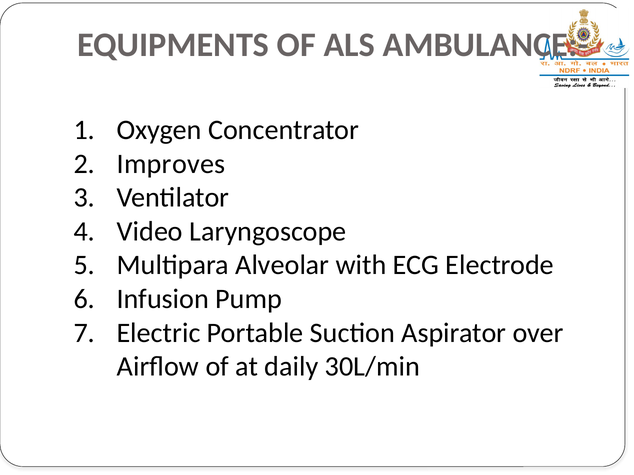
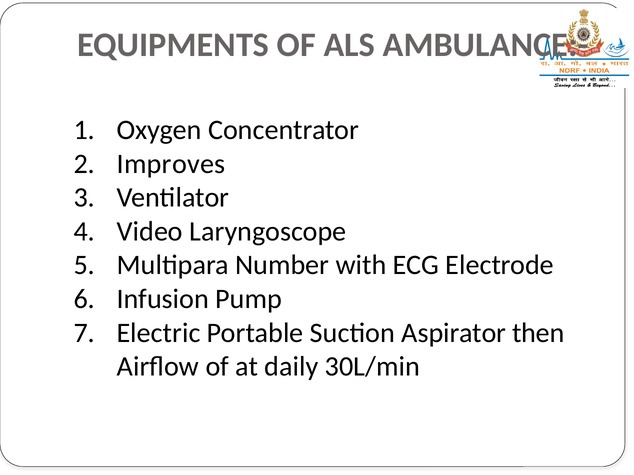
Alveolar: Alveolar -> Number (282, 265)
over: over -> then (538, 333)
